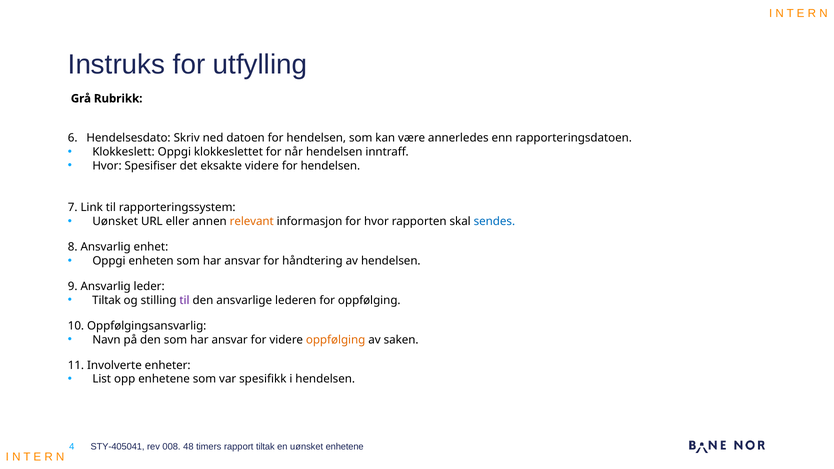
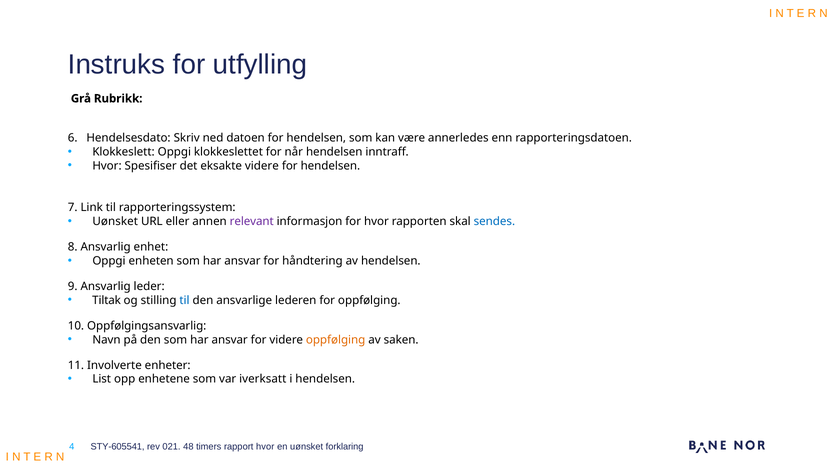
relevant colour: orange -> purple (252, 222)
til colour: purple -> blue (185, 300)
spesifikk: spesifikk -> iverksatt (263, 379)
STY-405041: STY-405041 -> STY-605541 (118, 447)
008: 008 -> 021 (171, 447)
rapport tiltak: tiltak -> hvor (265, 447)
uønsket enhetene: enhetene -> forklaring (345, 447)
